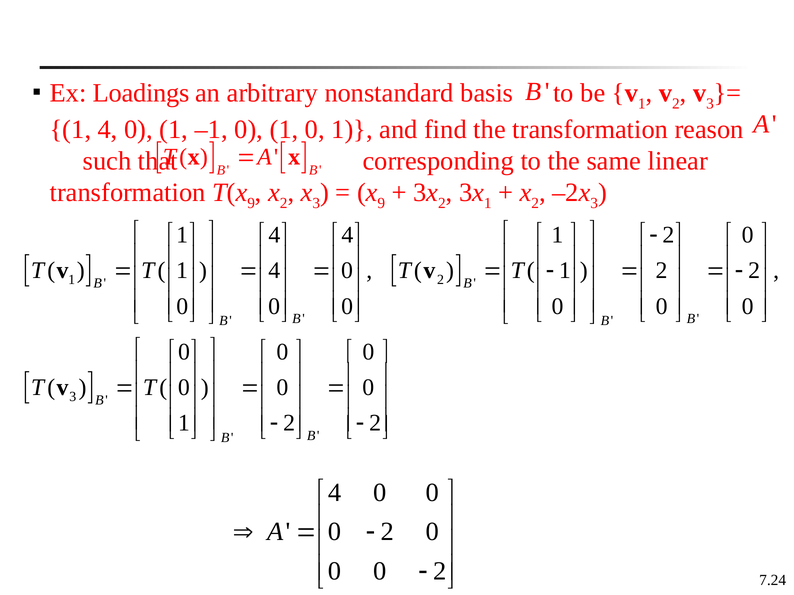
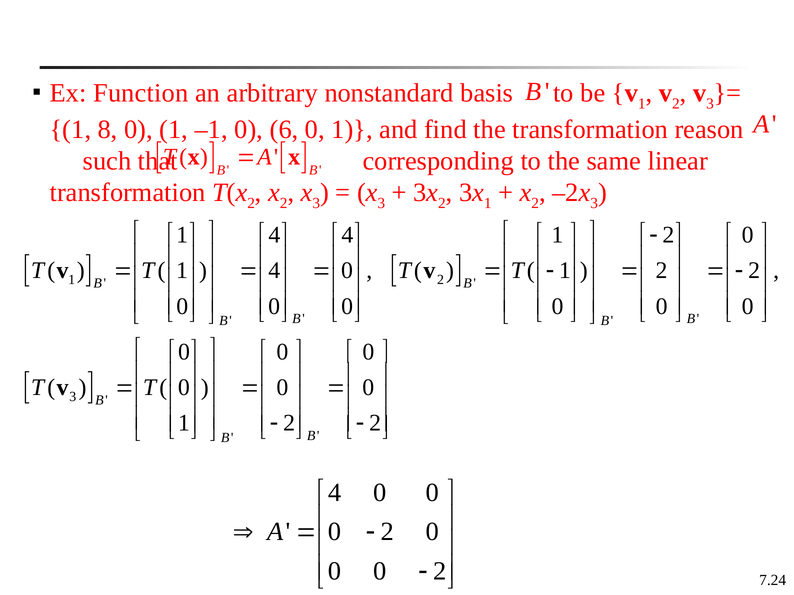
Loadings: Loadings -> Function (141, 93)
4: 4 -> 8 (108, 129)
–1 0 1: 1 -> 6 (284, 129)
9: 9 -> 2 (251, 203)
9: 9 -> 3 (381, 203)
